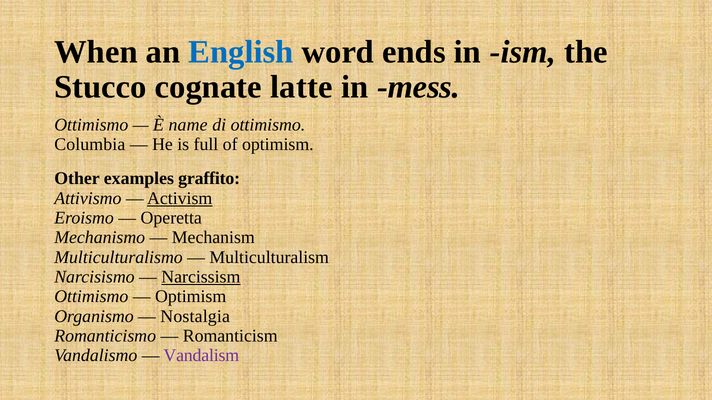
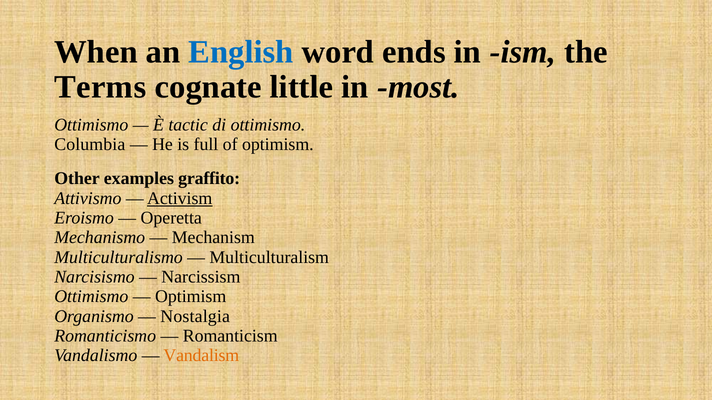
Stucco: Stucco -> Terms (100, 87)
latte: latte -> little (302, 87)
mess: mess -> most (418, 87)
name: name -> tactic (188, 125)
Narcissism underline: present -> none (201, 277)
Vandalism colour: purple -> orange (201, 356)
